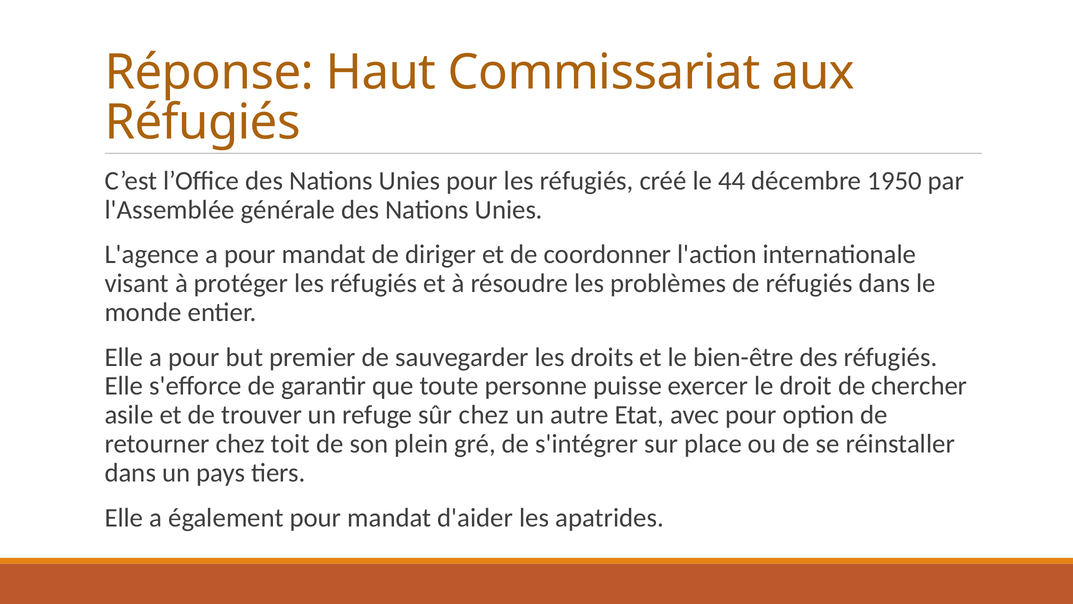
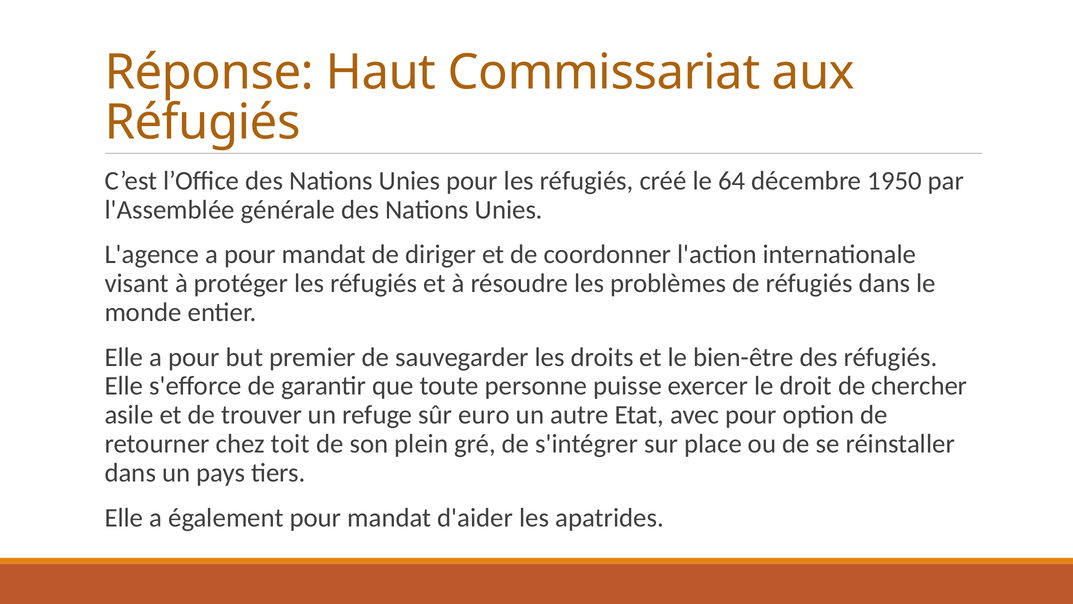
44: 44 -> 64 (732, 181)
sûr chez: chez -> euro (484, 415)
